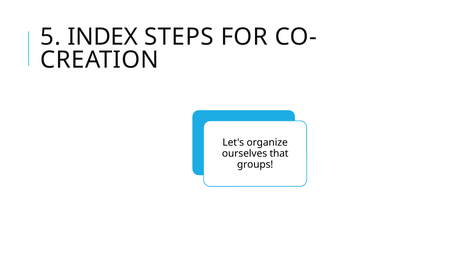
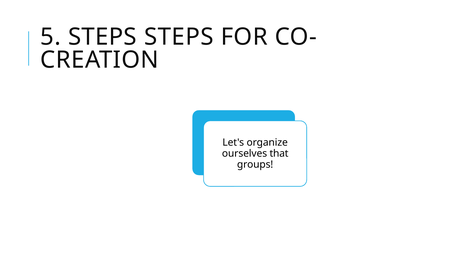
5 INDEX: INDEX -> STEPS (102, 37)
